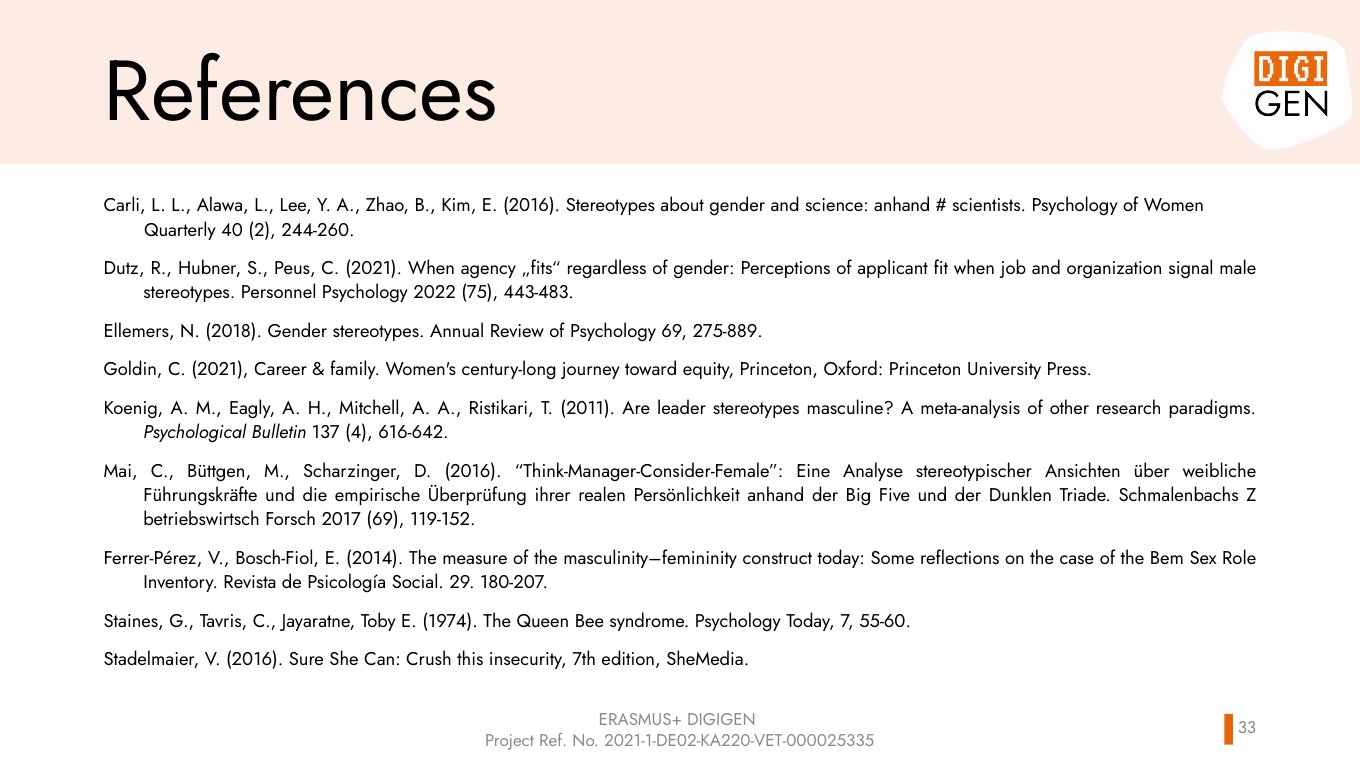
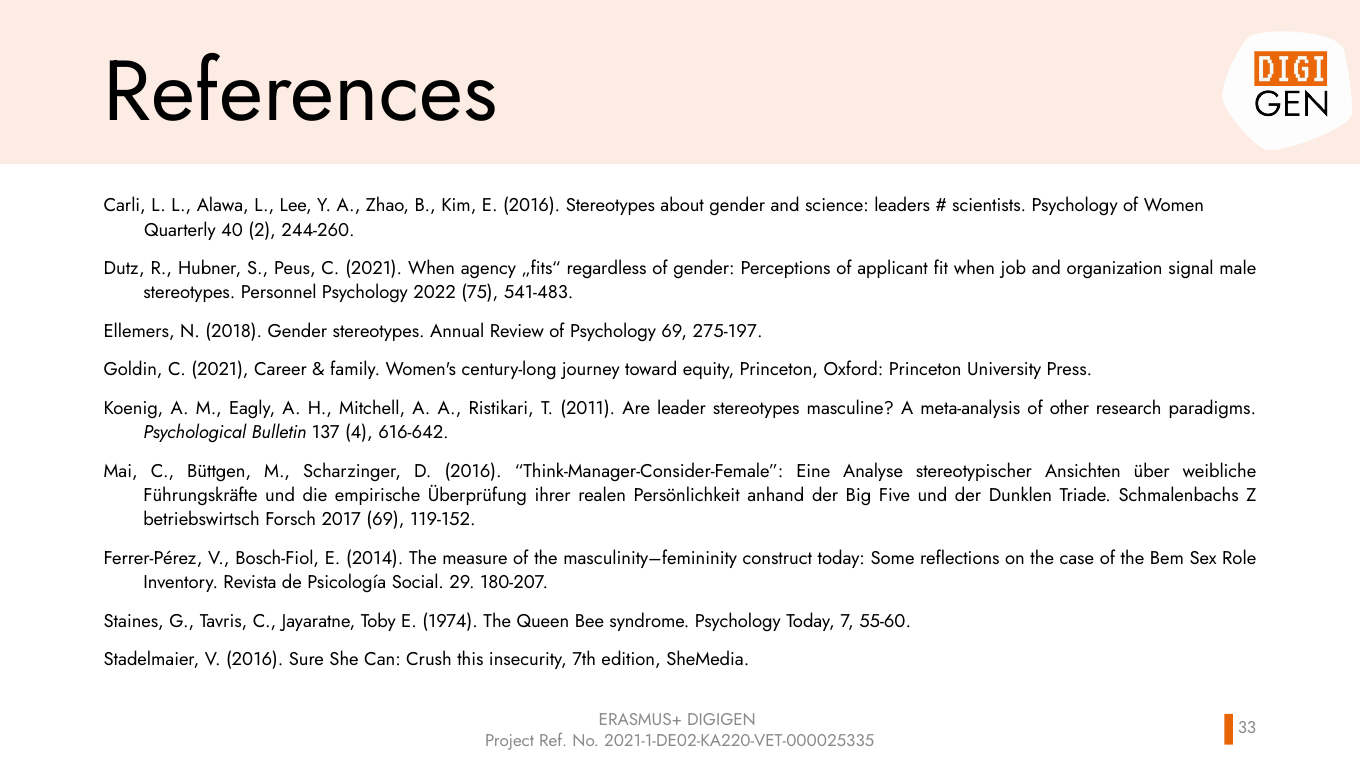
science anhand: anhand -> leaders (902, 206)
443-483: 443-483 -> 541-483 (539, 293)
275-889: 275-889 -> 275-197 (728, 331)
